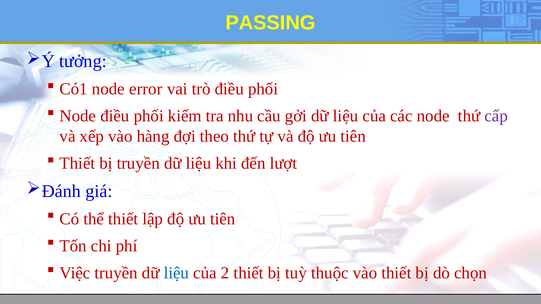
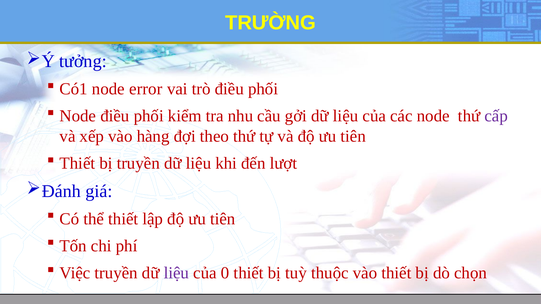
PASSING: PASSING -> TRƯỜNG (271, 23)
liệu colour: blue -> purple (176, 273)
2: 2 -> 0 (225, 273)
